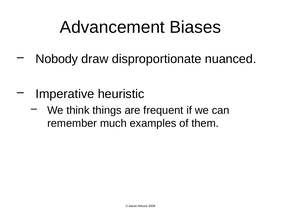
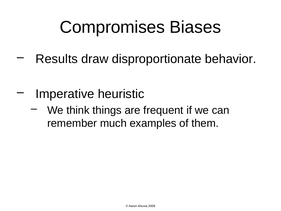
Advancement: Advancement -> Compromises (112, 27)
Nobody: Nobody -> Results (57, 59)
nuanced: nuanced -> behavior (231, 59)
